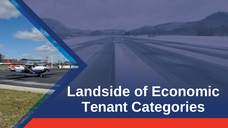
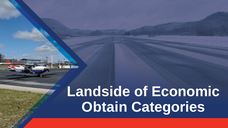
Tenant: Tenant -> Obtain (105, 107)
